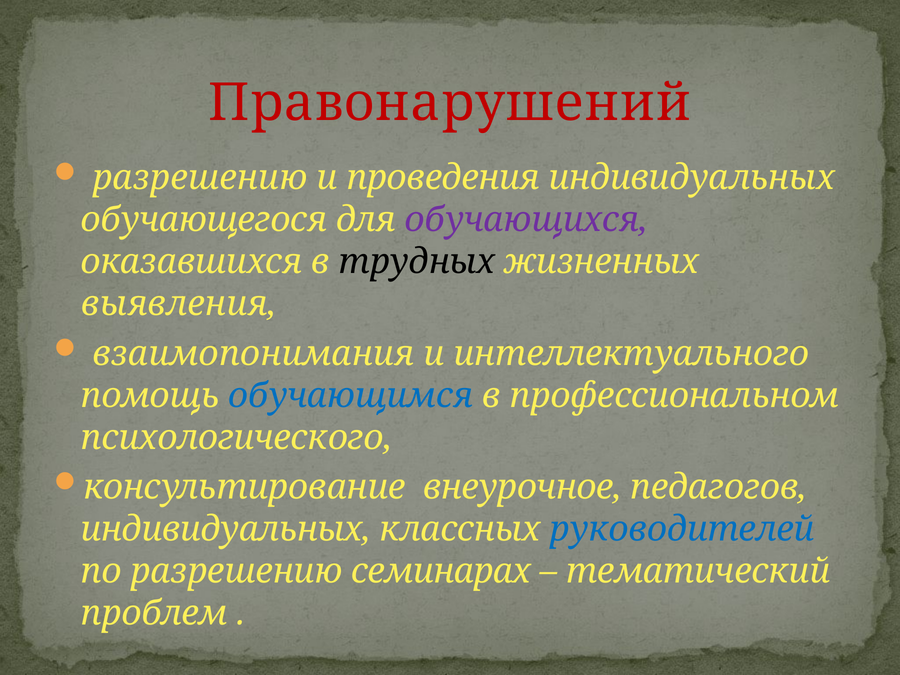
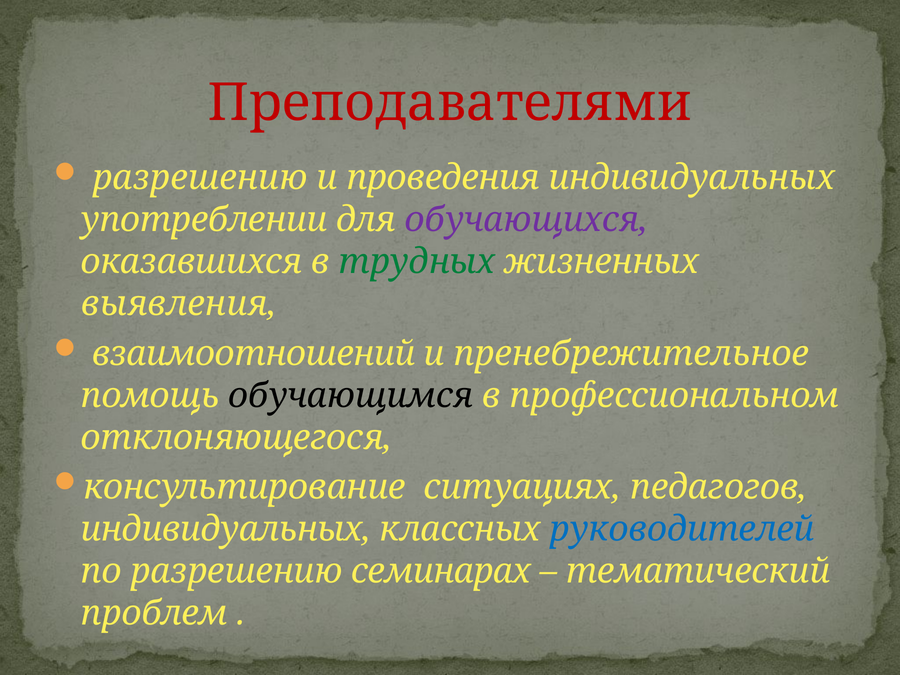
Правонарушений: Правонарушений -> Преподавателями (450, 103)
обучающегося: обучающегося -> употреблении (204, 220)
трудных colour: black -> green (417, 262)
взаимопонимания: взаимопонимания -> взаимоотношений (254, 353)
интеллектуального: интеллектуального -> пренебрежительное (631, 353)
обучающимся colour: blue -> black (351, 396)
психологического: психологического -> отклоняющегося (237, 438)
внеурочное: внеурочное -> ситуациях (522, 487)
